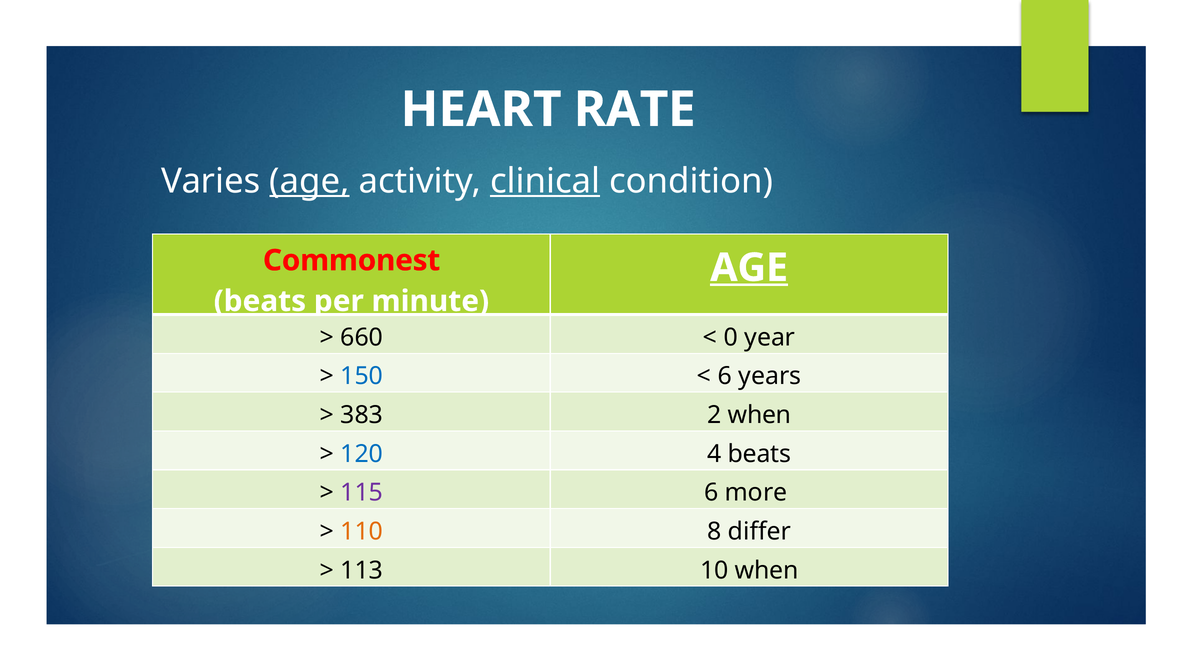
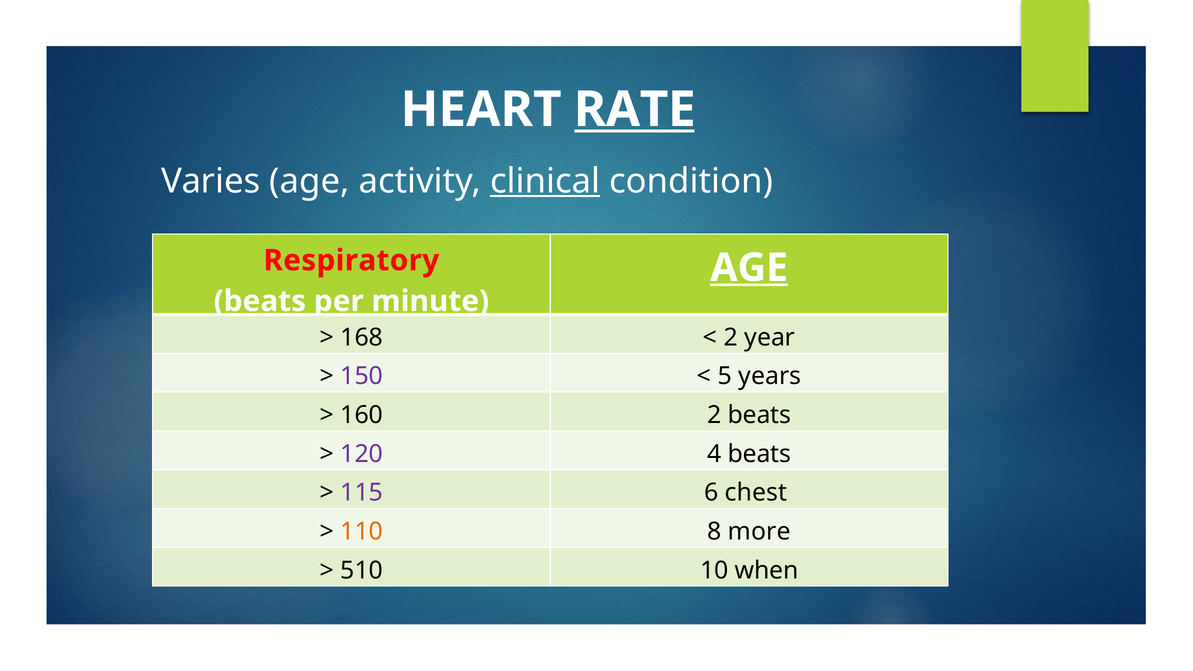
RATE underline: none -> present (635, 110)
age underline: present -> none (310, 181)
Commonest: Commonest -> Respiratory (351, 260)
660: 660 -> 168 (362, 337)
0: 0 -> 2 (731, 337)
150 colour: blue -> purple (362, 376)
6: 6 -> 5 (725, 376)
383: 383 -> 160 (362, 415)
2 when: when -> beats (760, 415)
120 colour: blue -> purple (362, 454)
more: more -> chest (756, 493)
differ: differ -> more (759, 532)
113: 113 -> 510 (362, 570)
